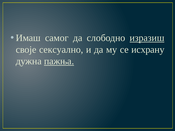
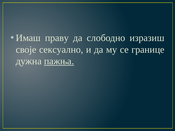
самог: самог -> праву (57, 38)
изразиш underline: present -> none (147, 38)
исхрану: исхрану -> границе (148, 50)
